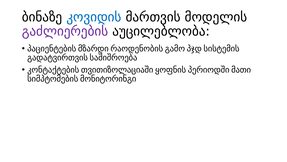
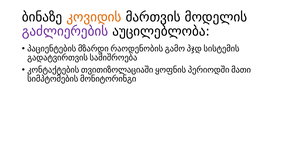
კოვიდის colour: blue -> orange (94, 17)
